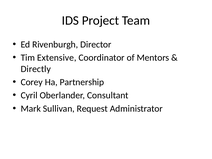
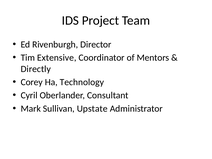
Partnership: Partnership -> Technology (82, 82)
Request: Request -> Upstate (92, 109)
